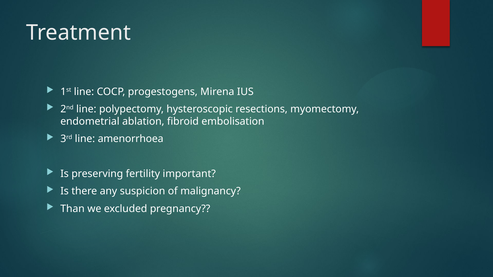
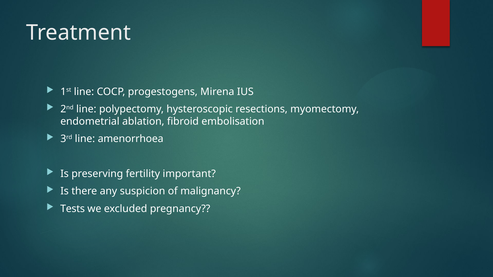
Than: Than -> Tests (73, 209)
